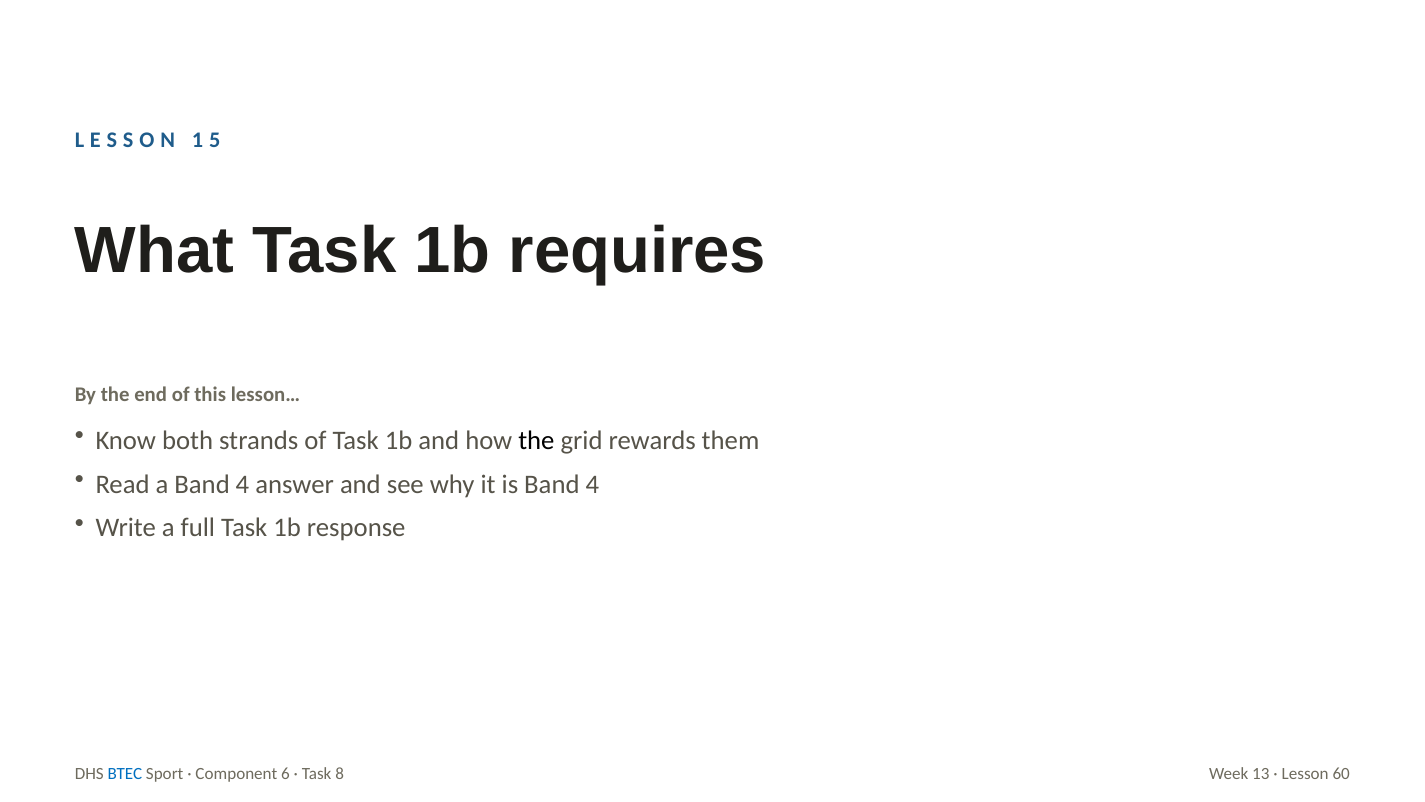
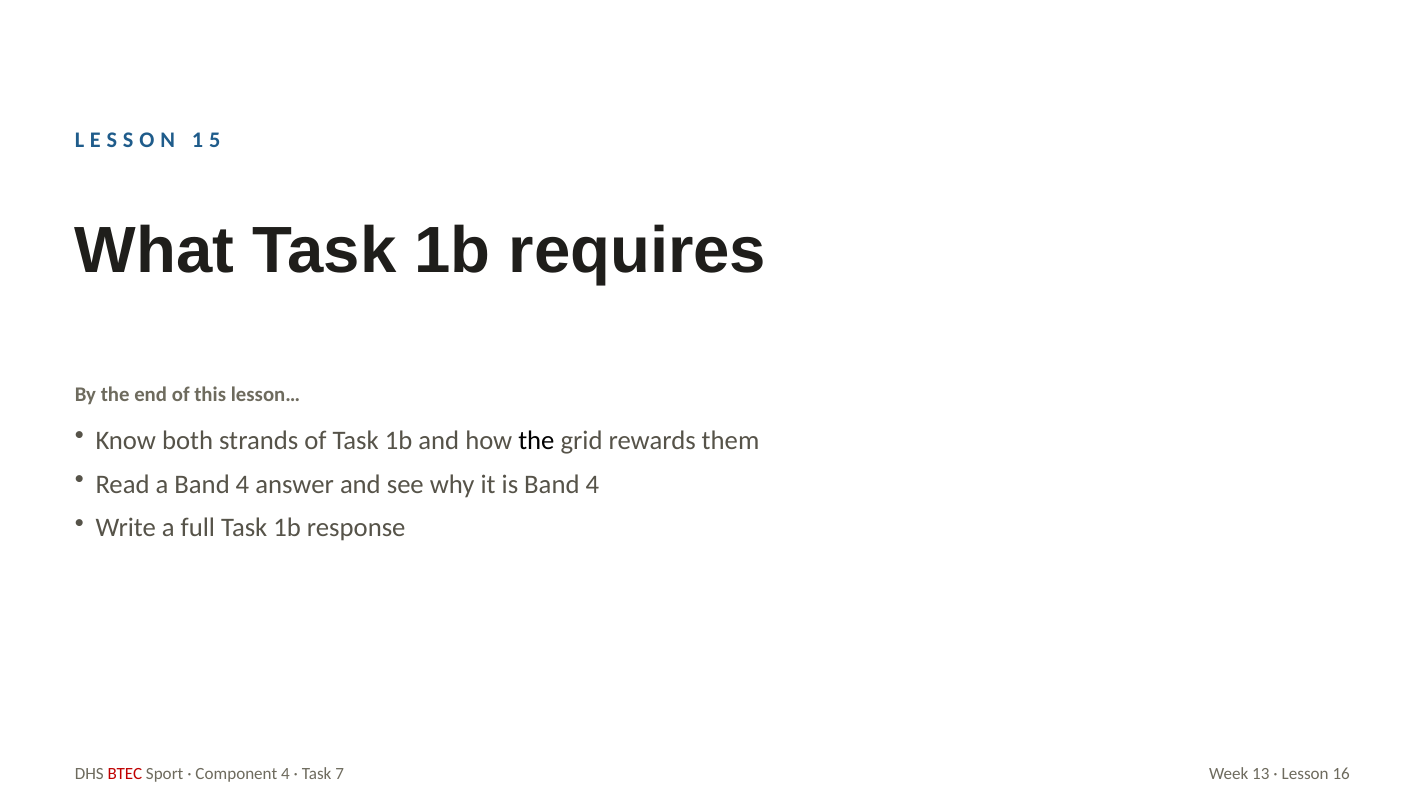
BTEC colour: blue -> red (125, 774)
Component 6: 6 -> 4 (285, 774)
8: 8 -> 7 (340, 774)
60: 60 -> 16 (1341, 774)
